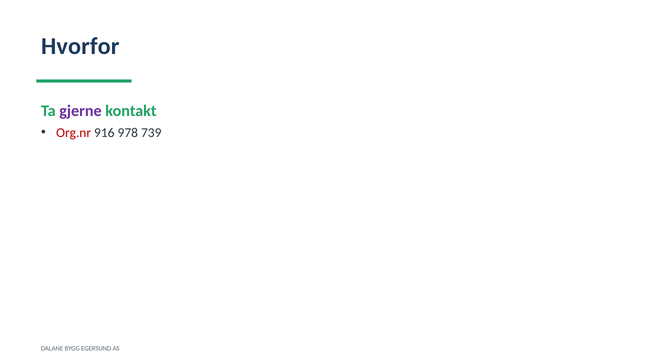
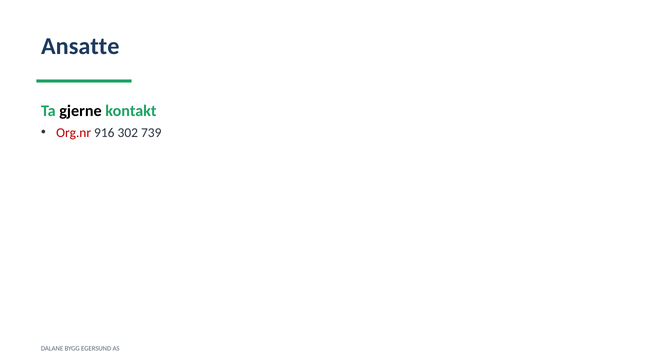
Hvorfor: Hvorfor -> Ansatte (80, 46)
gjerne colour: purple -> black (81, 111)
978: 978 -> 302 (128, 133)
